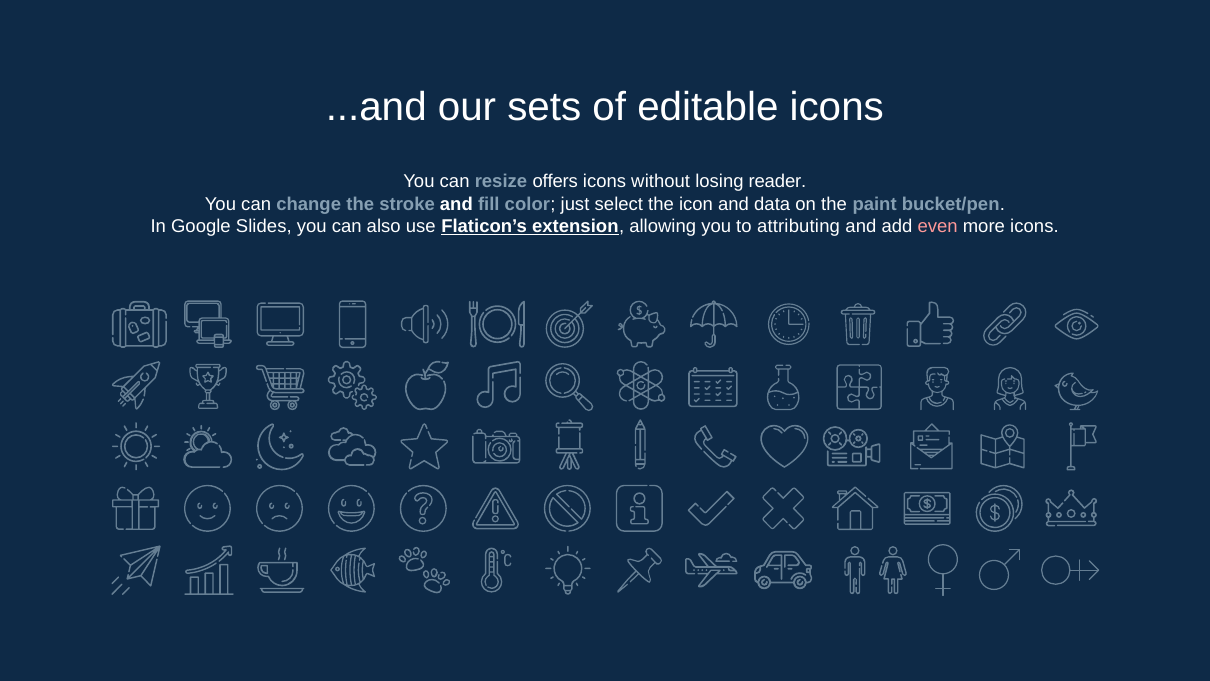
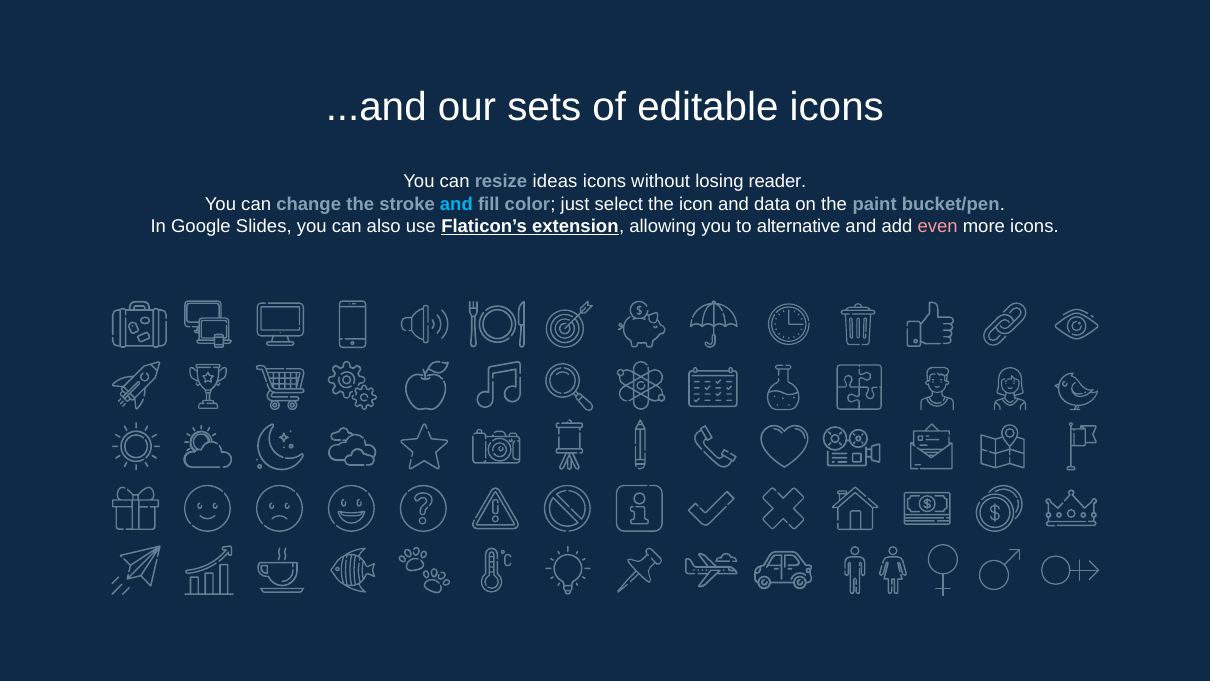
offers: offers -> ideas (555, 182)
and colour: white -> light blue (456, 204)
attributing: attributing -> alternative (799, 226)
